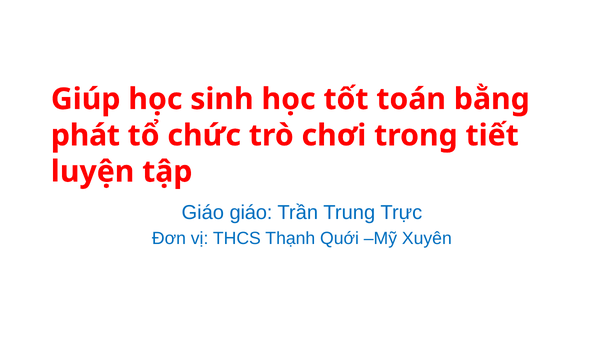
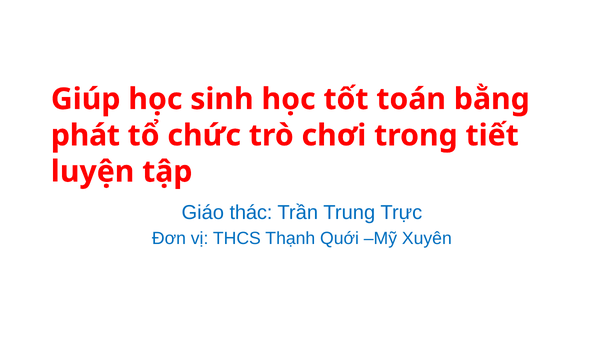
Giáo giáo: giáo -> thác (251, 212)
